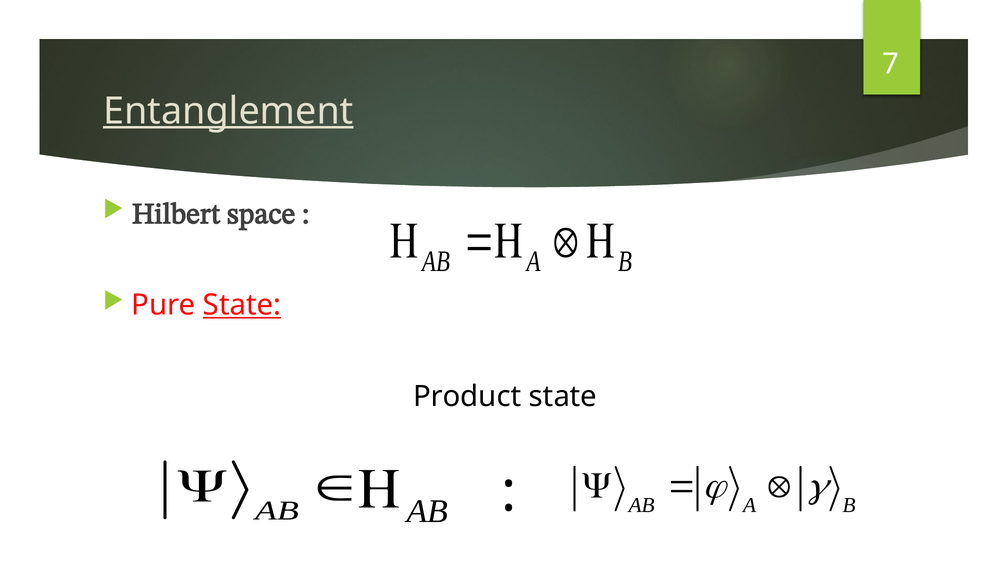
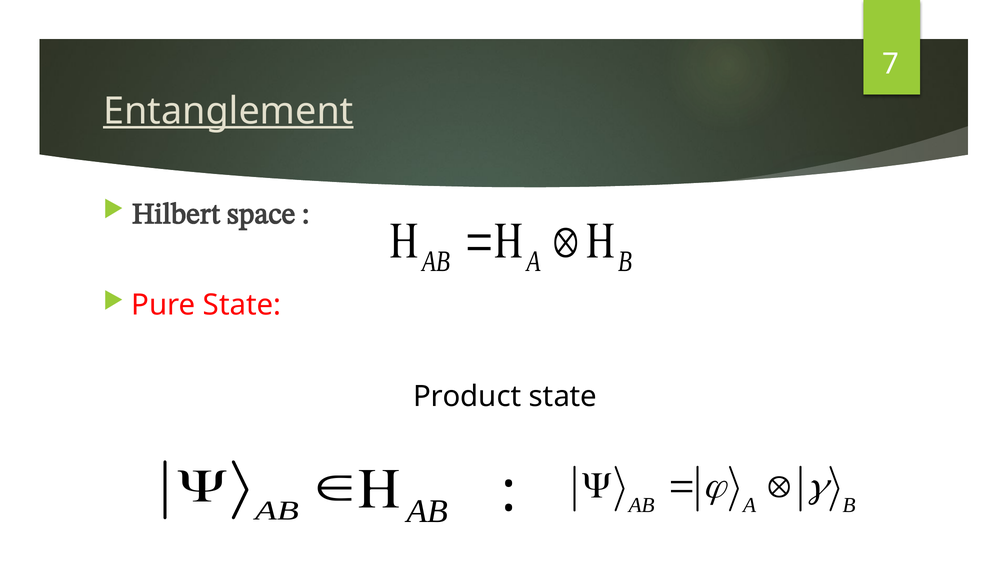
State underline: present -> none (242, 305)
